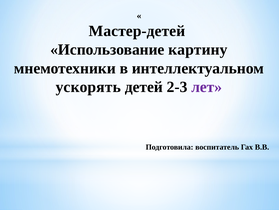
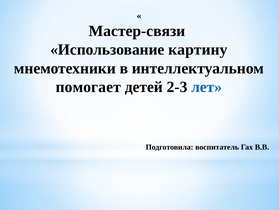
Мастер-детей: Мастер-детей -> Мастер-связи (137, 31)
ускорять: ускорять -> помогает (88, 87)
лет colour: purple -> blue (207, 87)
